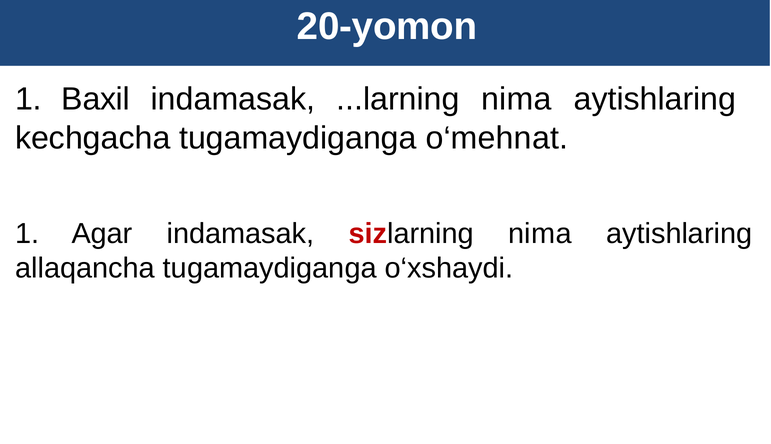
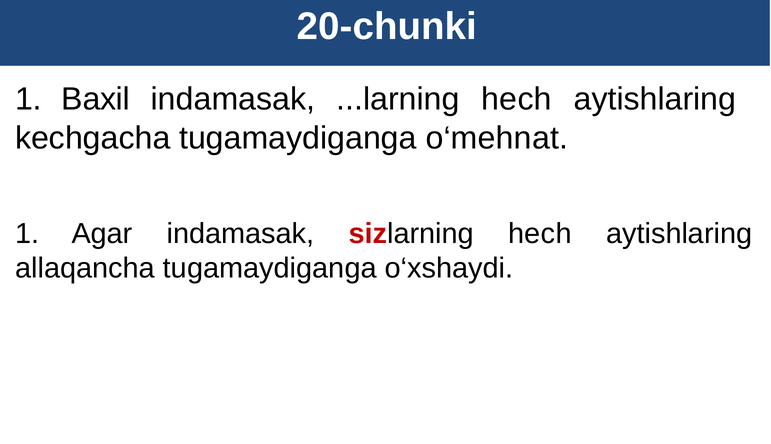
20-yomon: 20-yomon -> 20-chunki (387, 26)
...larning nima: nima -> hech (516, 99)
sizlarning nima: nima -> hech (540, 234)
